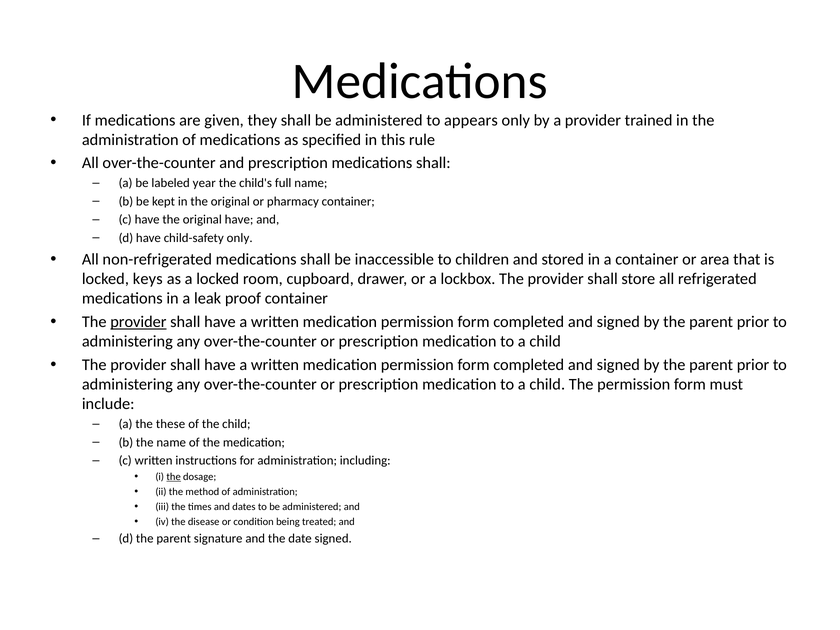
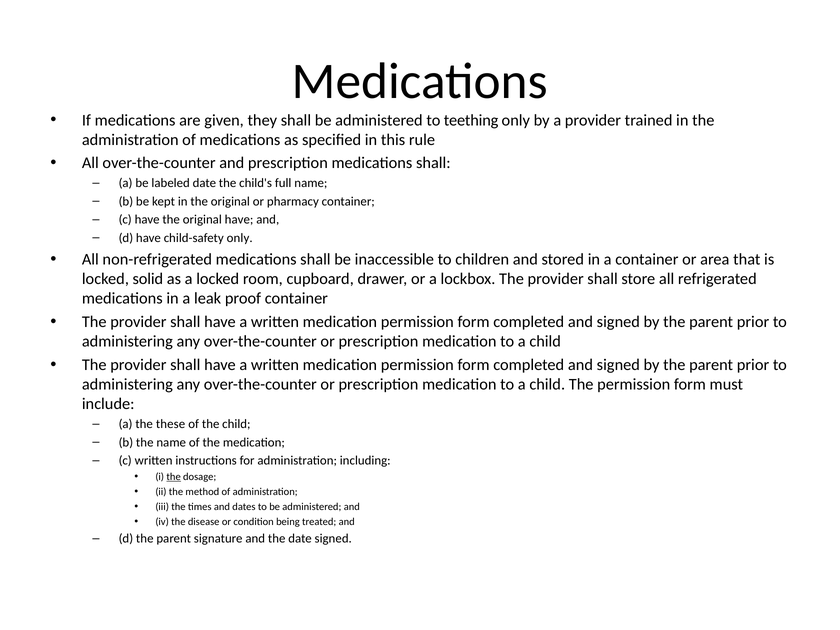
appears: appears -> teething (471, 120)
labeled year: year -> date (204, 183)
keys: keys -> solid (148, 279)
provider underline: present -> none (138, 322)
